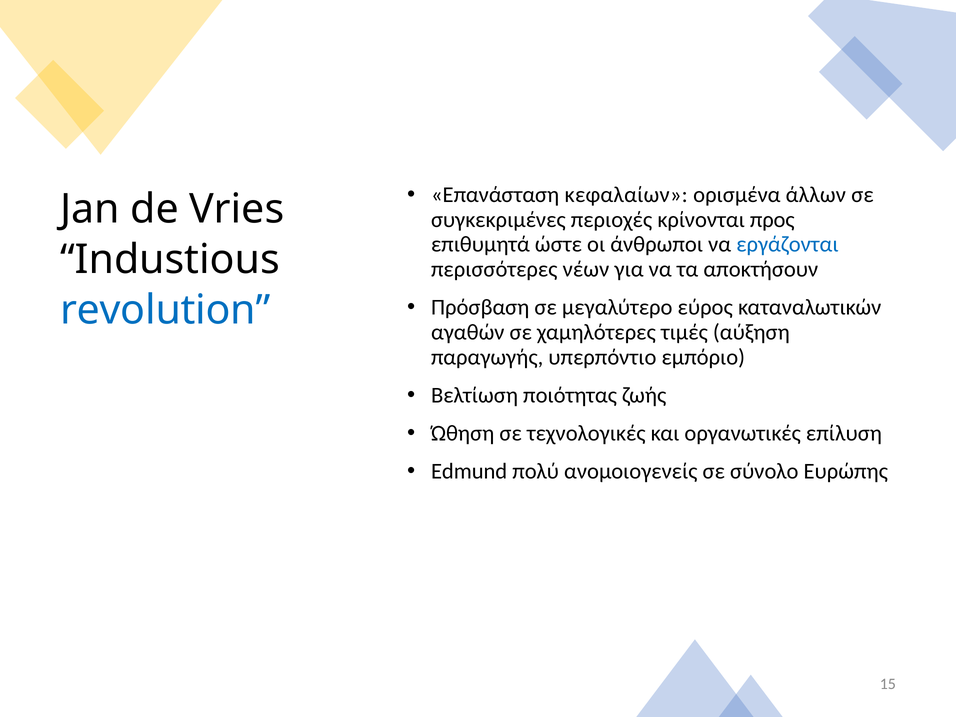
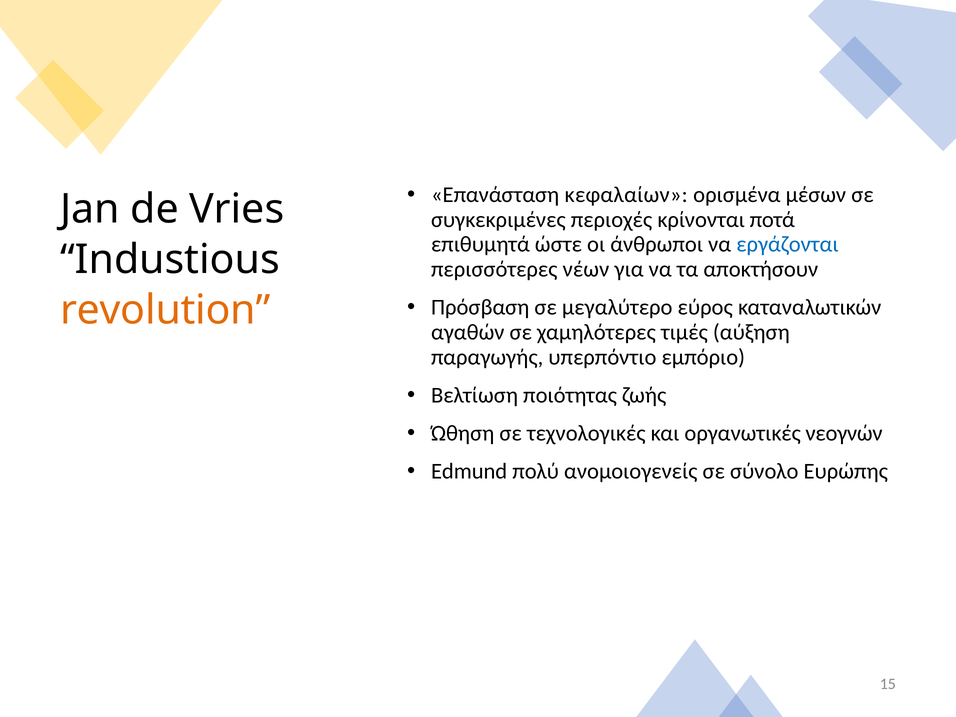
άλλων: άλλων -> μέσων (816, 195)
προς: προς -> ποτά (772, 220)
revolution colour: blue -> orange (165, 310)
επίλυση: επίλυση -> νεογνών (844, 433)
